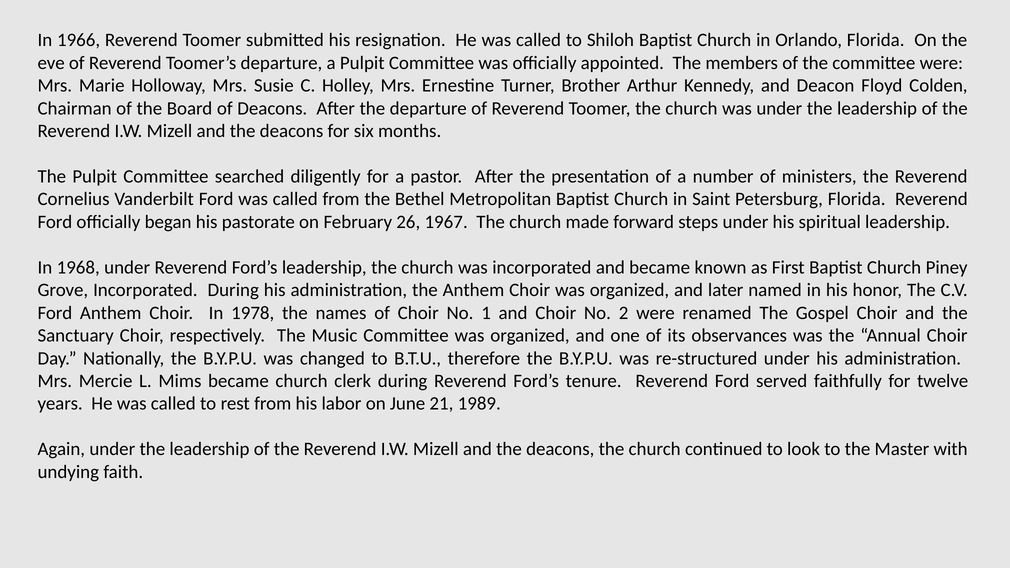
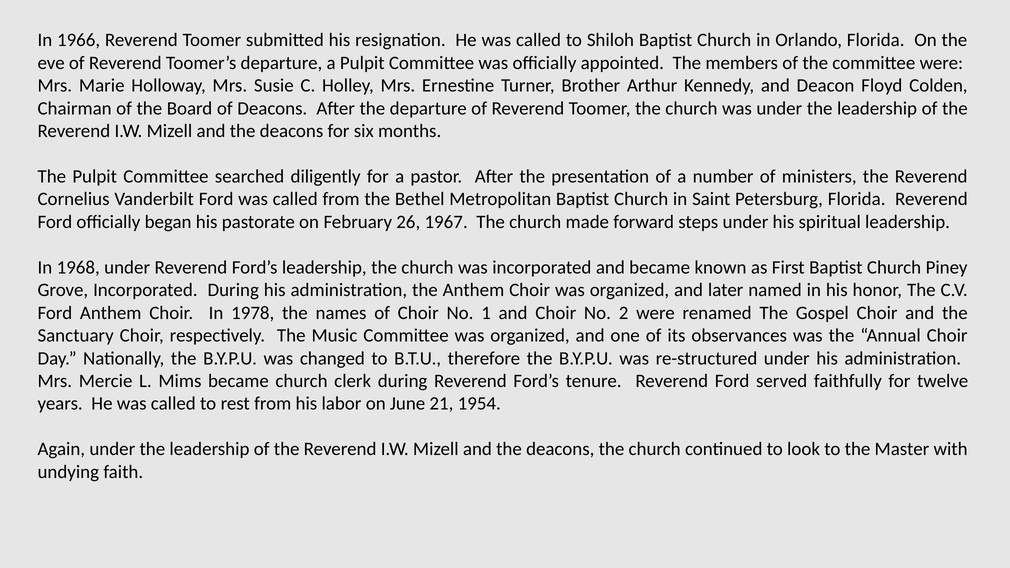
1989: 1989 -> 1954 (479, 404)
